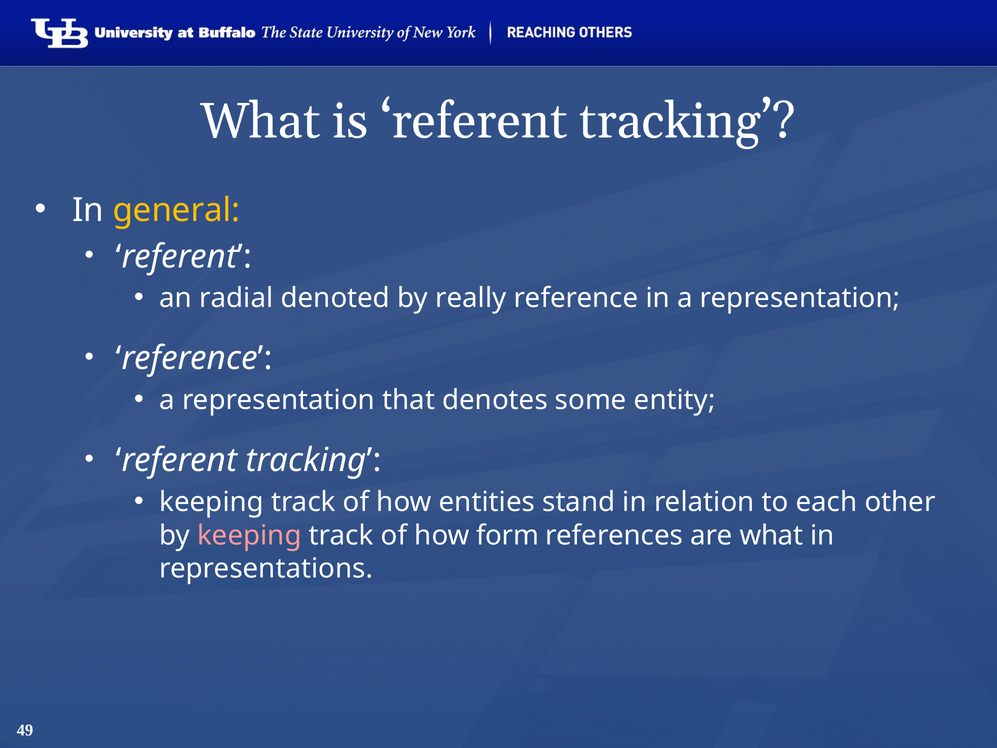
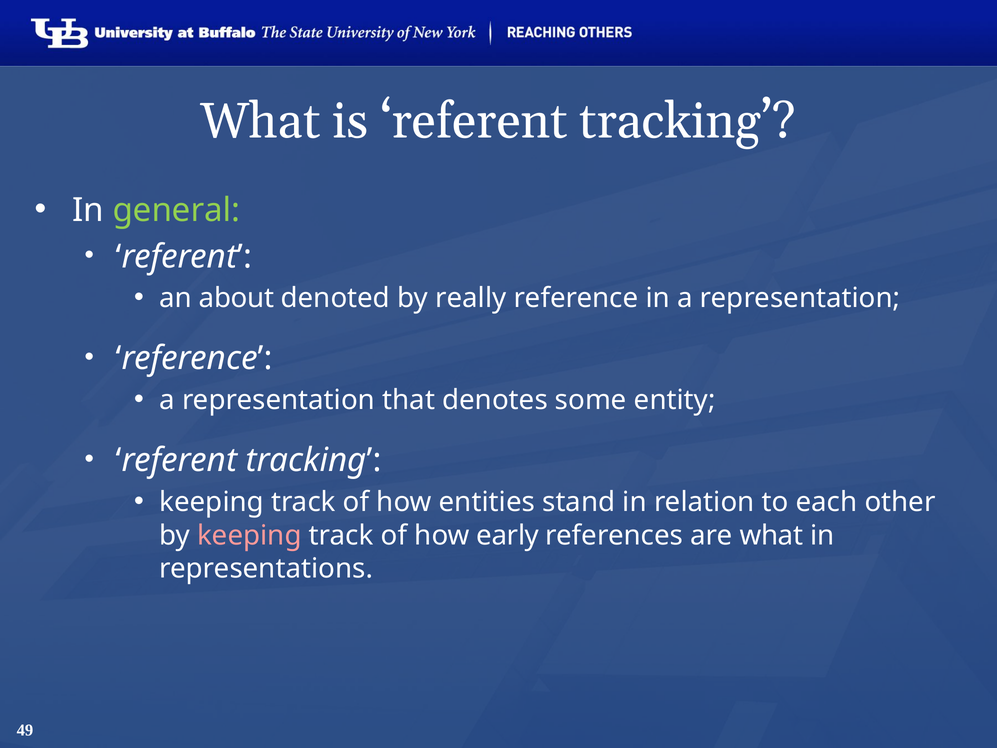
general colour: yellow -> light green (176, 210)
radial: radial -> about (236, 298)
form: form -> early (508, 535)
